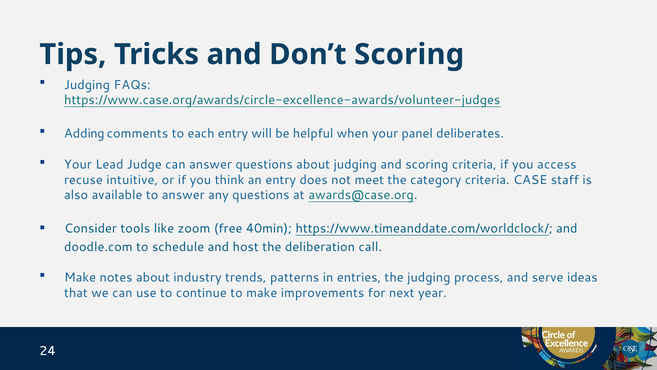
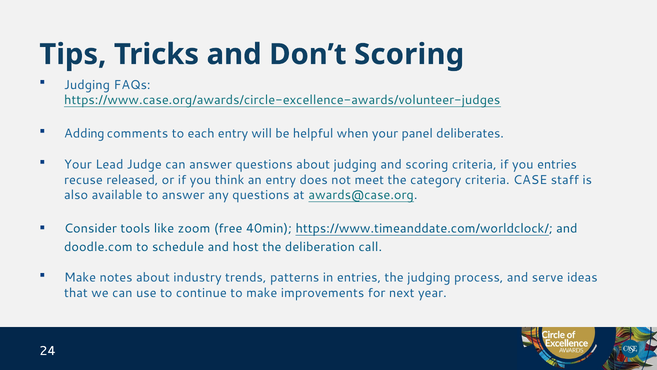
you access: access -> entries (557, 164)
intuitive: intuitive -> released (132, 180)
